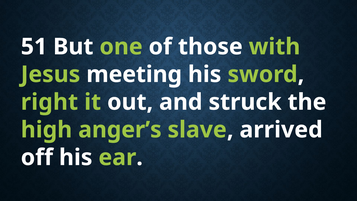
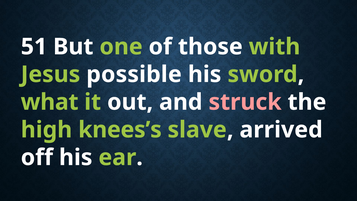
meeting: meeting -> possible (134, 74)
right: right -> what (50, 102)
struck colour: white -> pink (245, 102)
anger’s: anger’s -> knees’s (120, 130)
